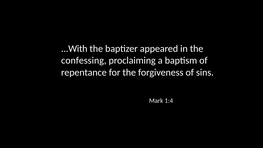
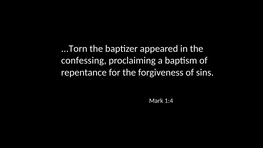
...With: ...With -> ...Torn (74, 49)
